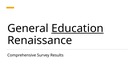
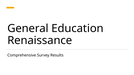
Education underline: present -> none (77, 29)
